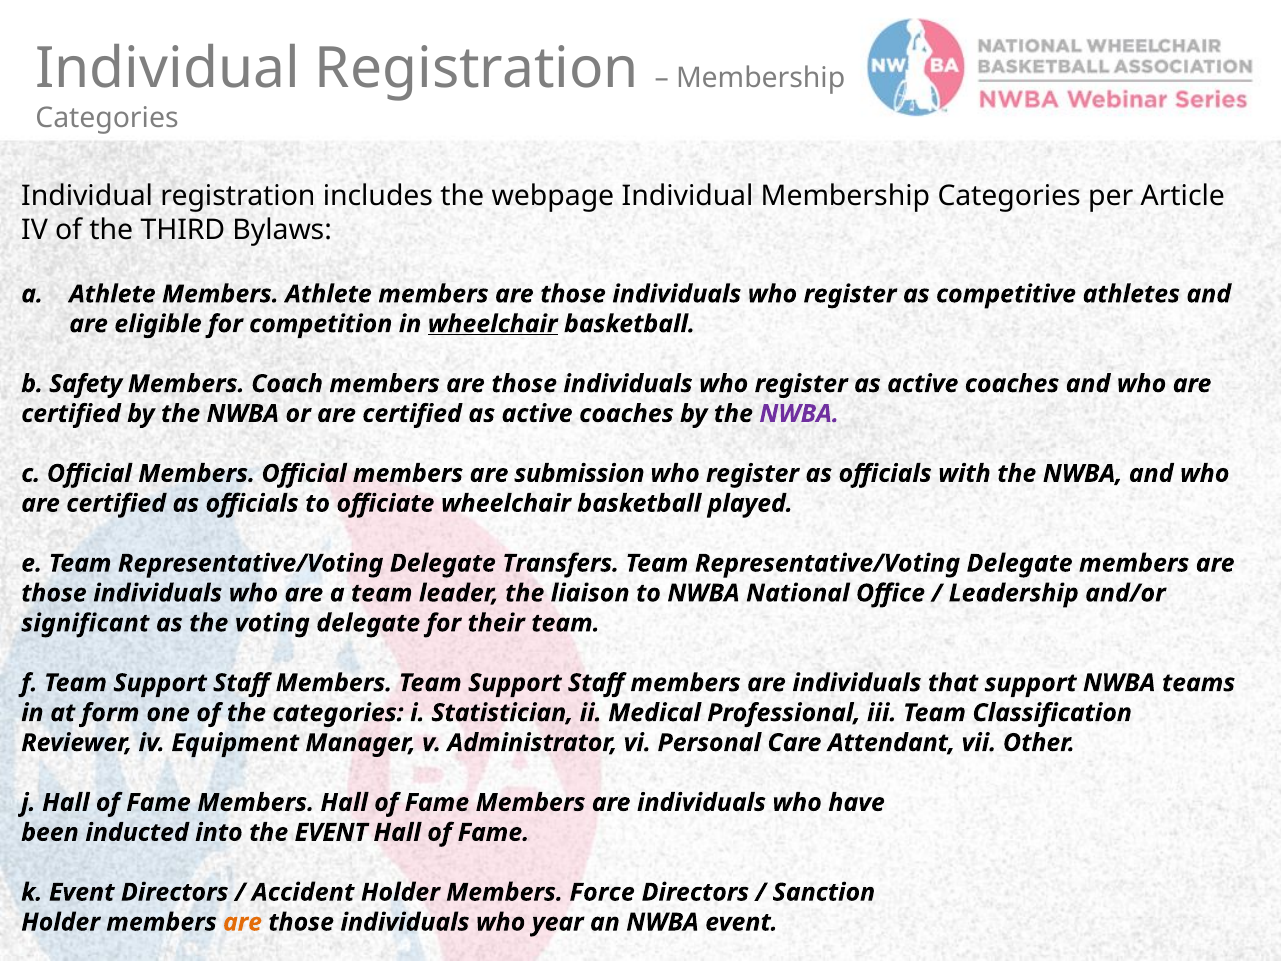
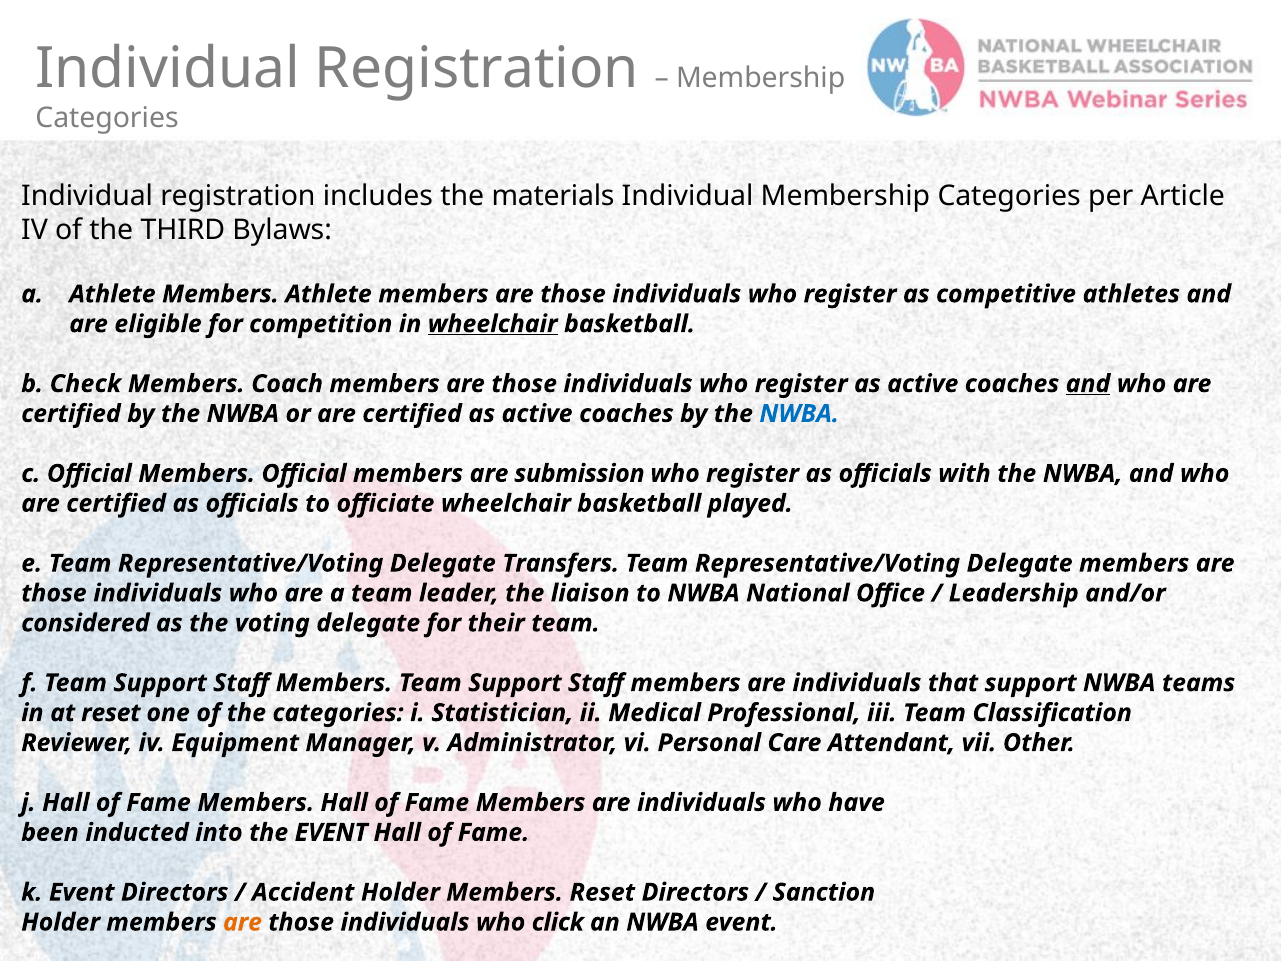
webpage: webpage -> materials (553, 196)
Safety: Safety -> Check (85, 384)
and underline: none -> present (1088, 384)
NWBA colour: purple -> blue (799, 414)
significant: significant -> considered (85, 623)
at form: form -> reset (111, 713)
Members Force: Force -> Reset (602, 892)
year: year -> click (558, 922)
